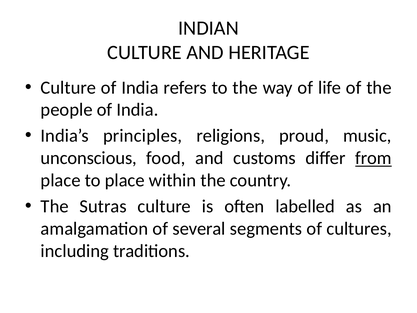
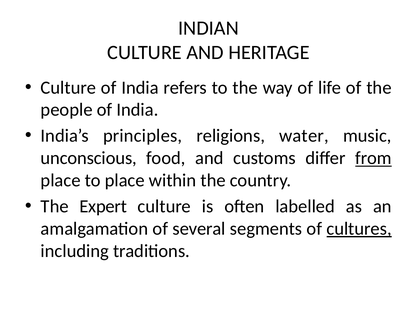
proud: proud -> water (304, 136)
Sutras: Sutras -> Expert (103, 206)
cultures underline: none -> present (359, 228)
